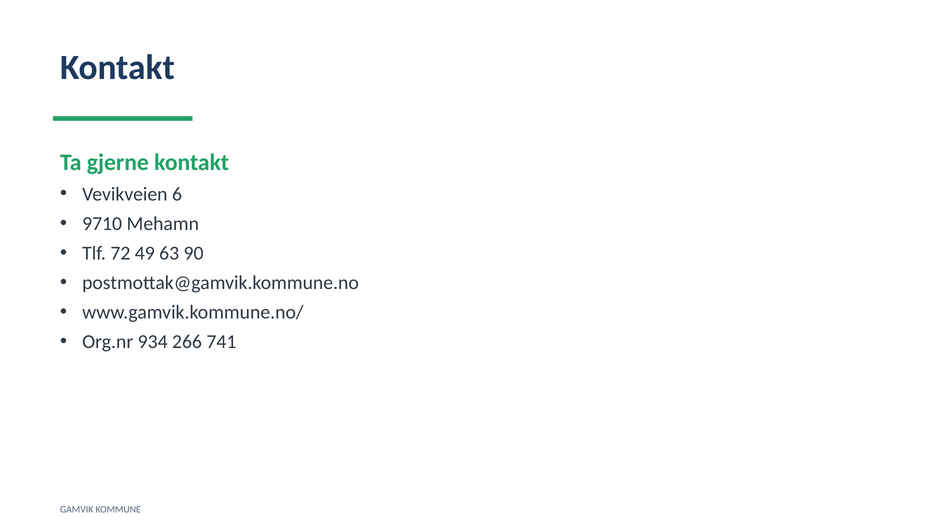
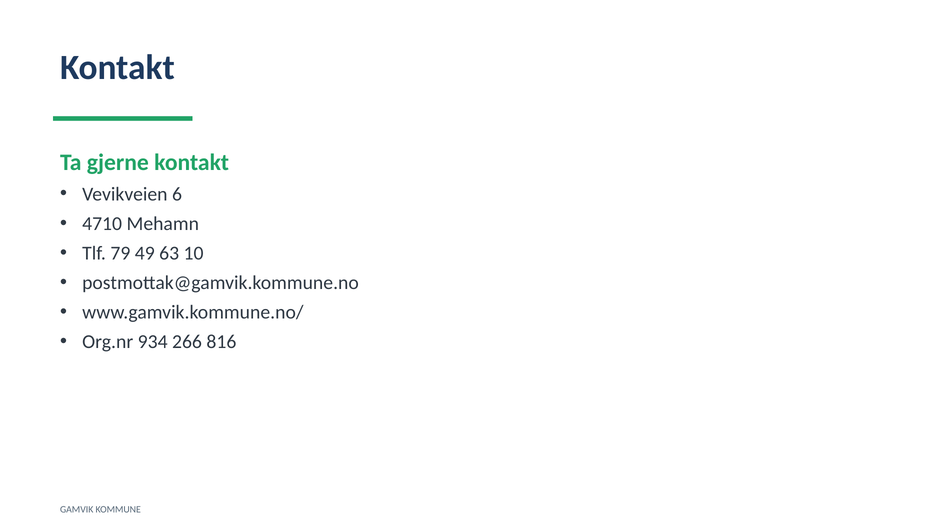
9710: 9710 -> 4710 (102, 224)
72: 72 -> 79 (120, 253)
90: 90 -> 10 (194, 253)
741: 741 -> 816 (221, 342)
